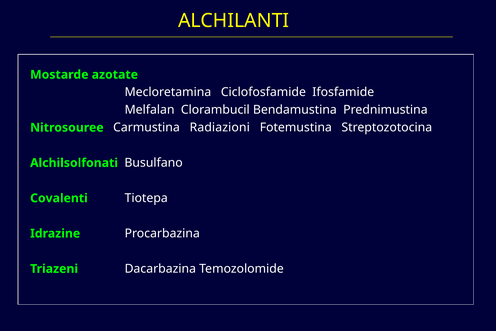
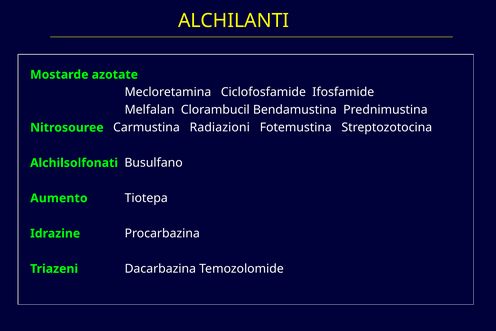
Covalenti: Covalenti -> Aumento (59, 198)
